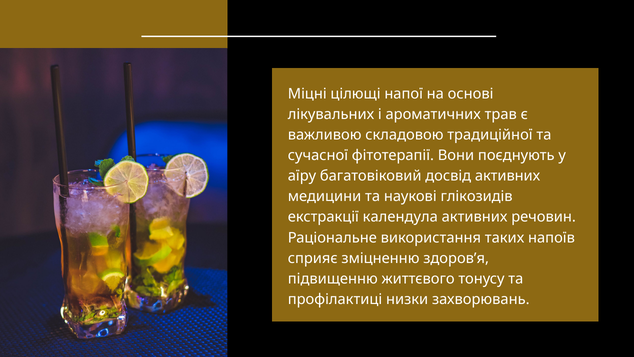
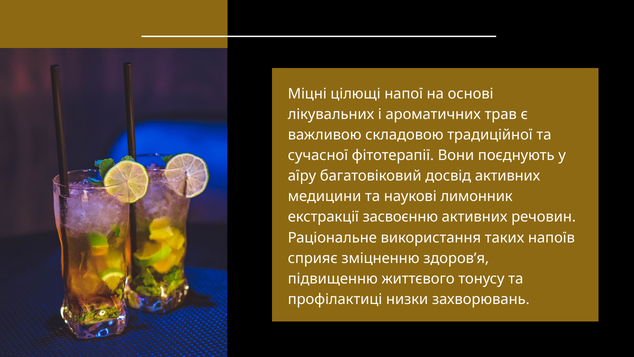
глікозидів: глікозидів -> лимонник (477, 196)
календула: календула -> засвоєнню (400, 217)
